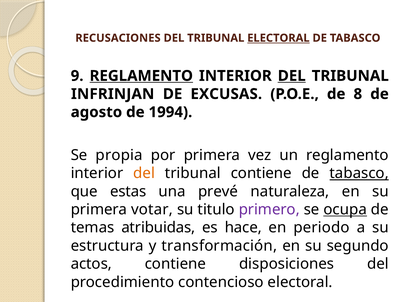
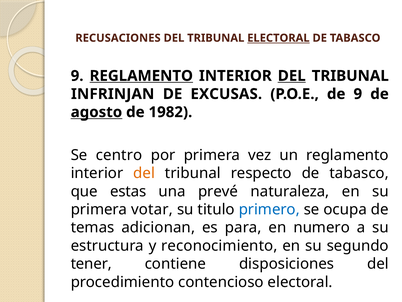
de 8: 8 -> 9 (358, 94)
agosto underline: none -> present (96, 112)
1994: 1994 -> 1982 (170, 112)
propia: propia -> centro (119, 155)
tribunal contiene: contiene -> respecto (261, 173)
tabasco underline: present -> none (359, 173)
primero colour: purple -> blue (269, 209)
ocupa underline: present -> none (345, 209)
atribuidas: atribuidas -> adicionan (158, 227)
hace: hace -> para (243, 227)
periodo: periodo -> numero (322, 227)
transformación: transformación -> reconocimiento (219, 245)
actos: actos -> tener (91, 264)
